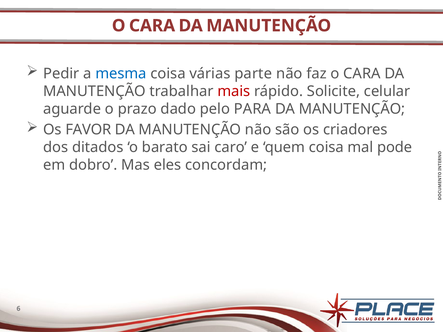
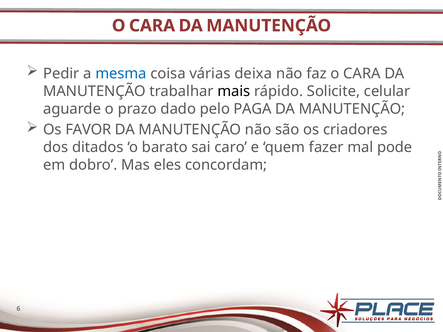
parte: parte -> deixa (253, 74)
mais colour: red -> black (234, 91)
PARA: PARA -> PAGA (253, 109)
quem coisa: coisa -> fazer (326, 147)
